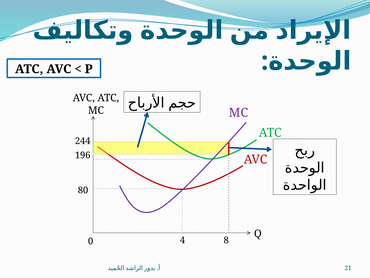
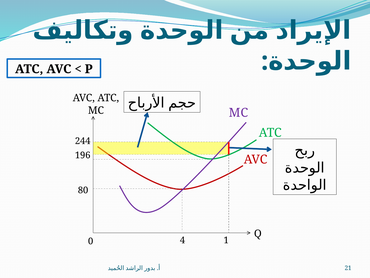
8: 8 -> 1 (226, 240)
